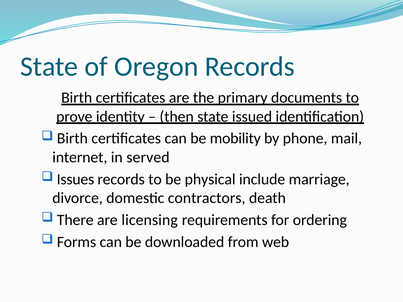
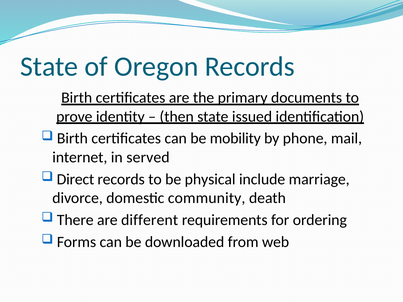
Issues: Issues -> Direct (75, 179)
contractors: contractors -> community (207, 198)
licensing: licensing -> different (150, 220)
